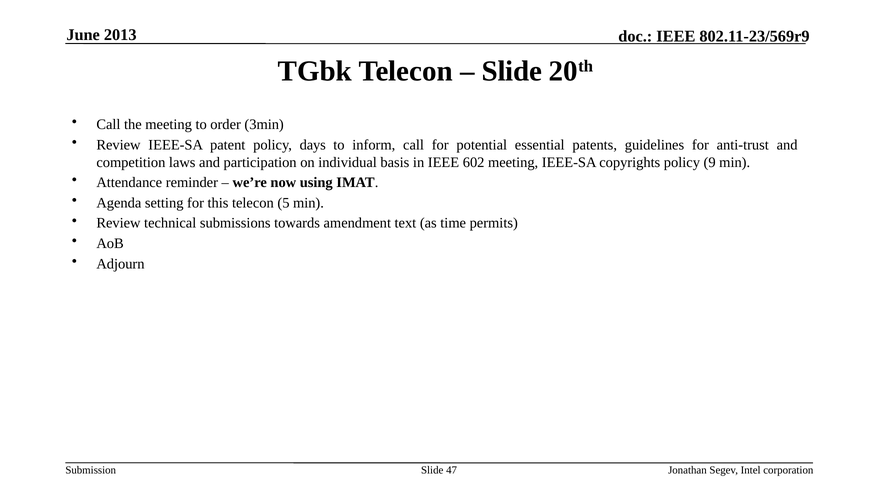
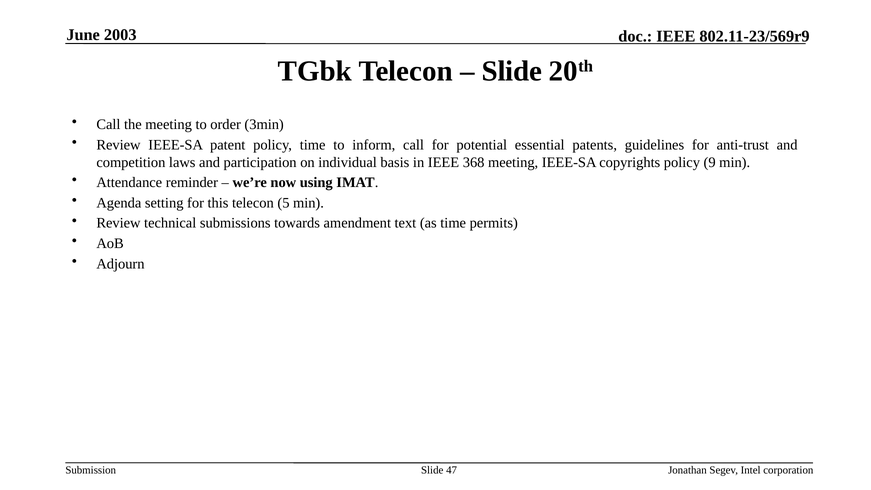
2013: 2013 -> 2003 (120, 35)
policy days: days -> time (313, 145)
602: 602 -> 368 (474, 162)
